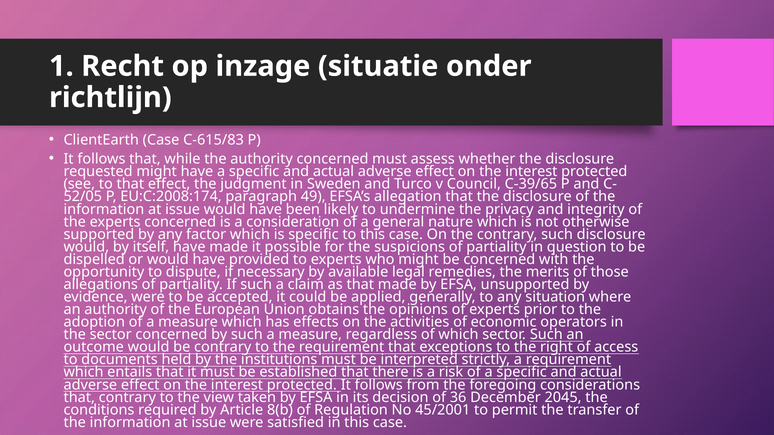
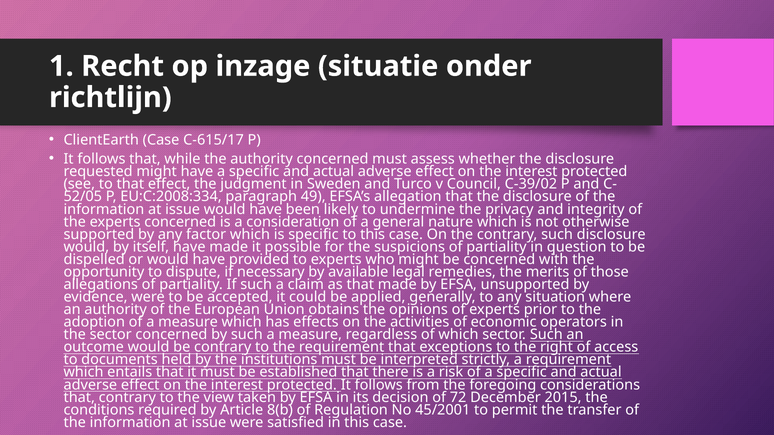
C-615/83: C-615/83 -> C-615/17 (214, 140)
C-39/65: C-39/65 -> C-39/02 (531, 184)
EU:C:2008:174: EU:C:2008:174 -> EU:C:2008:334 (171, 197)
36: 36 -> 72 (458, 398)
2045: 2045 -> 2015 (563, 398)
